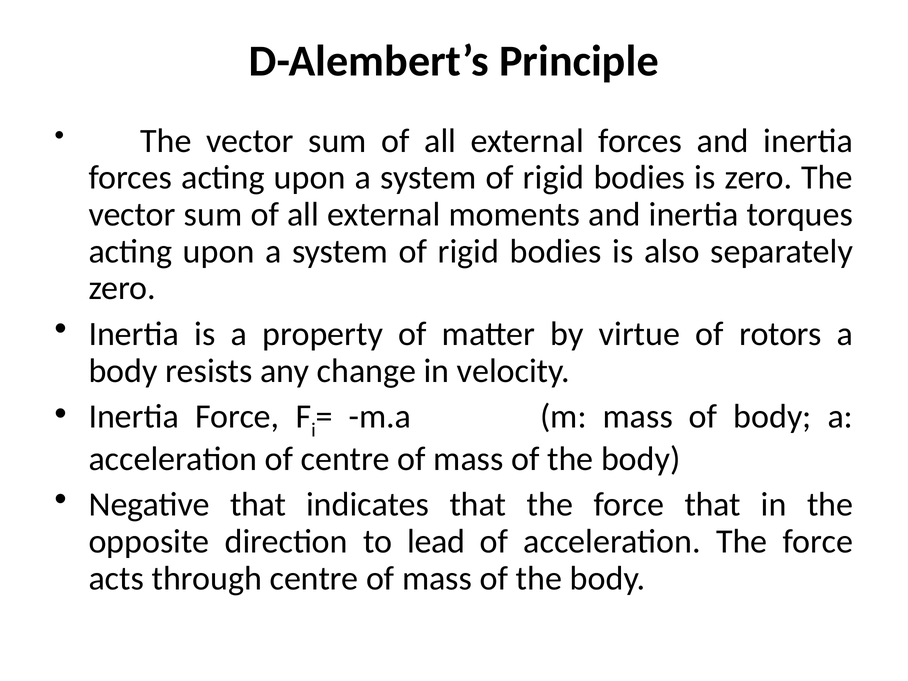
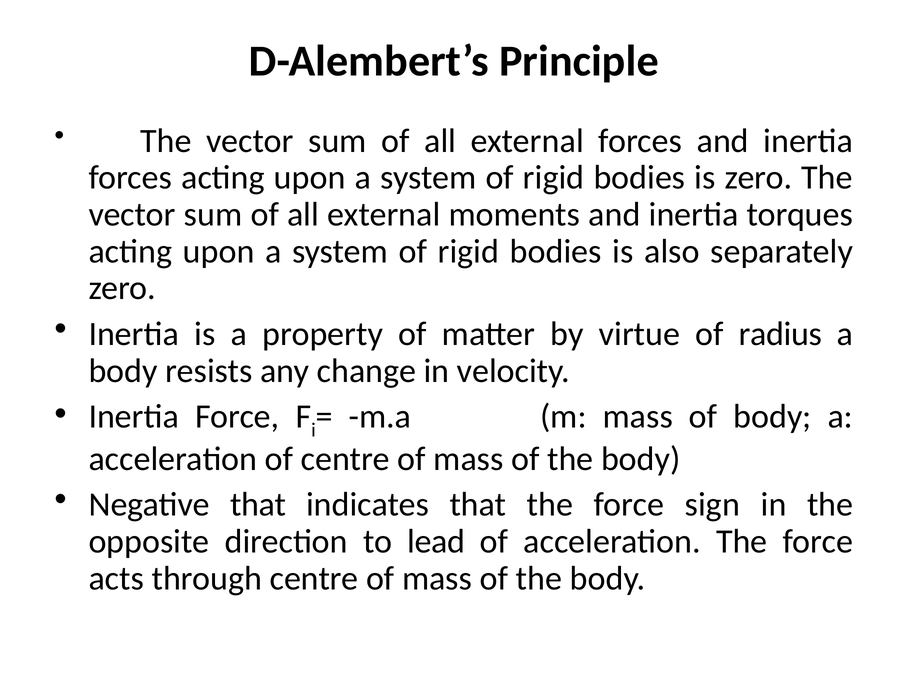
rotors: rotors -> radius (780, 334)
force that: that -> sign (712, 505)
